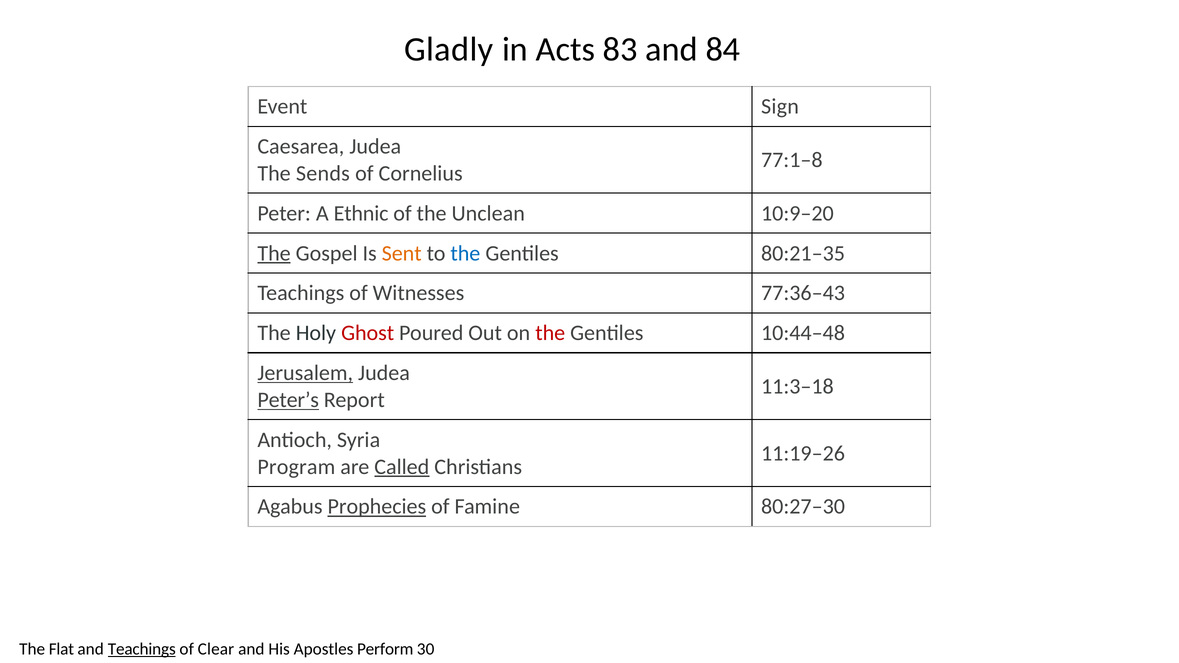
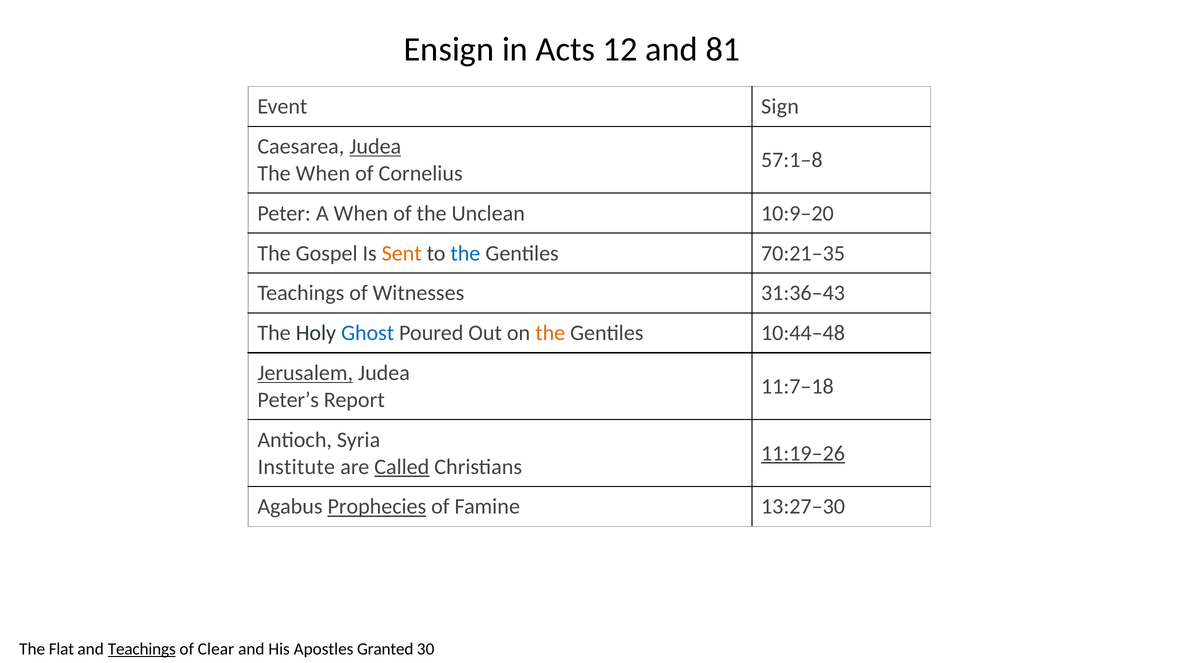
Gladly: Gladly -> Ensign (449, 49)
83: 83 -> 12 (620, 49)
84: 84 -> 81 (723, 49)
Judea underline: none -> present (375, 147)
77:1–8: 77:1–8 -> 57:1–8 (792, 160)
The Sends: Sends -> When (323, 174)
A Ethnic: Ethnic -> When (361, 213)
The underline: present -> none (274, 253)
80:21–35: 80:21–35 -> 70:21–35 (803, 253)
77:36–43: 77:36–43 -> 31:36–43 (803, 293)
Ghost colour: red -> blue (368, 333)
the colour: red -> orange (550, 333)
11:3–18: 11:3–18 -> 11:7–18 (797, 387)
Peter’s underline: present -> none (288, 400)
11:19–26 underline: none -> present (803, 453)
Program: Program -> Institute (296, 467)
80:27–30: 80:27–30 -> 13:27–30 (803, 507)
Perform: Perform -> Granted (385, 649)
